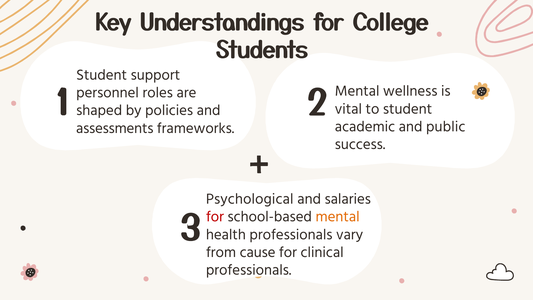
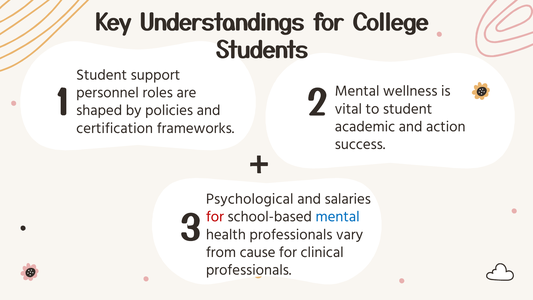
public: public -> action (446, 127)
assessments: assessments -> certification (115, 128)
mental colour: orange -> blue (338, 217)
